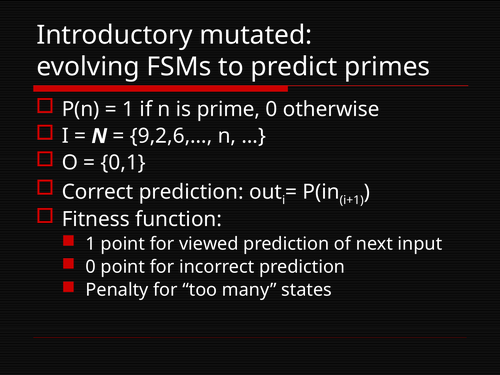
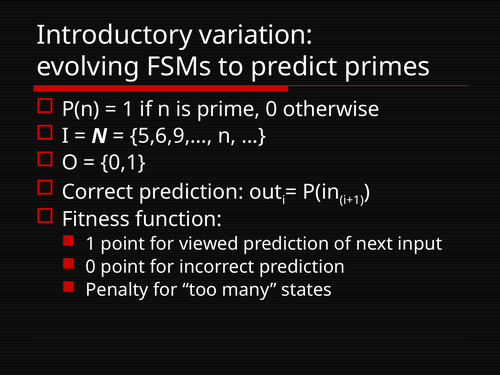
mutated: mutated -> variation (256, 35)
9,2,6,…: 9,2,6,… -> 5,6,9,… (171, 136)
